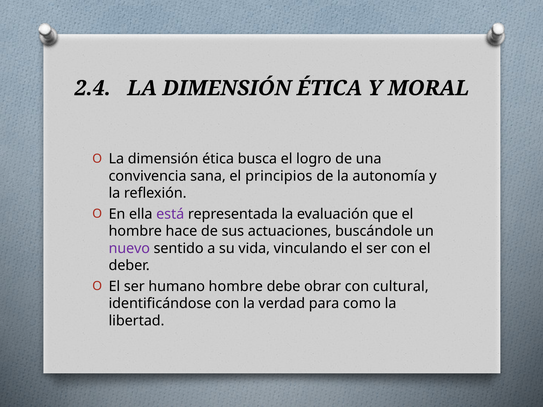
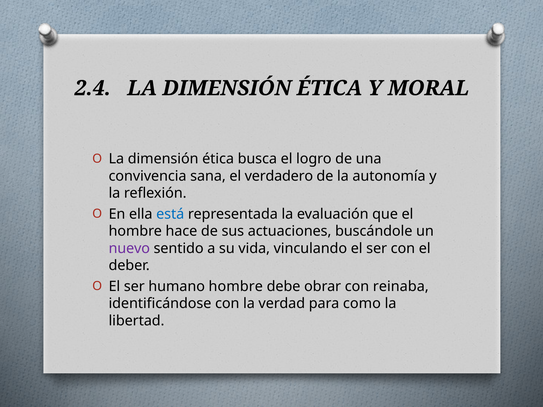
principios: principios -> verdadero (279, 176)
está colour: purple -> blue (170, 214)
cultural: cultural -> reinaba (401, 287)
